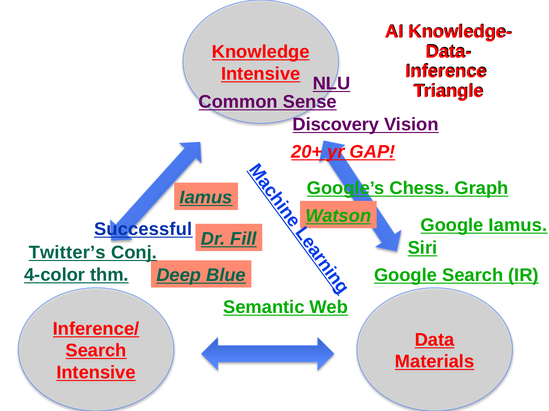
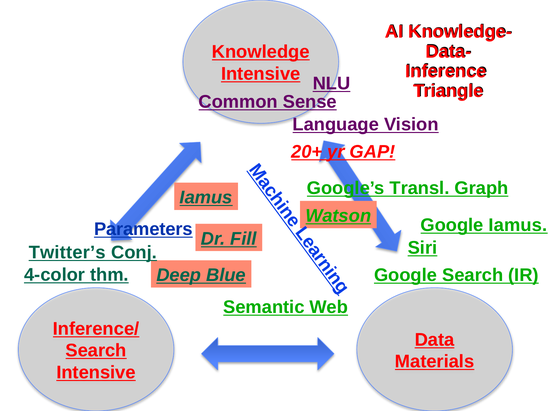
Discovery: Discovery -> Language (336, 125)
Chess: Chess -> Transl (419, 189)
Successful: Successful -> Parameters (143, 230)
